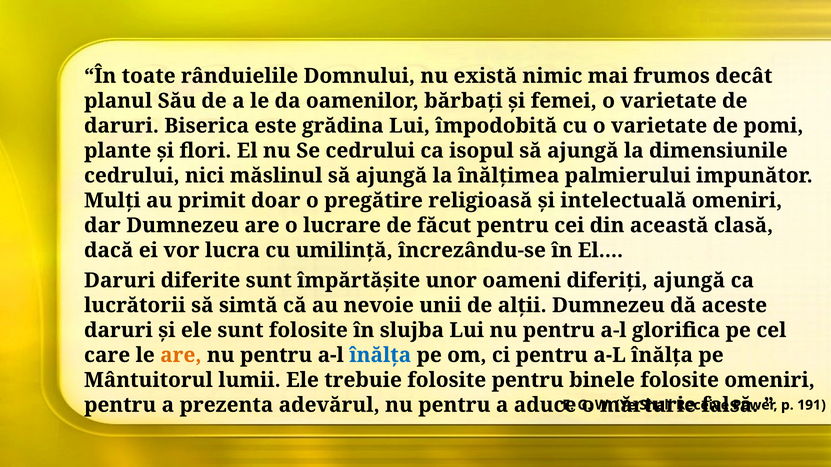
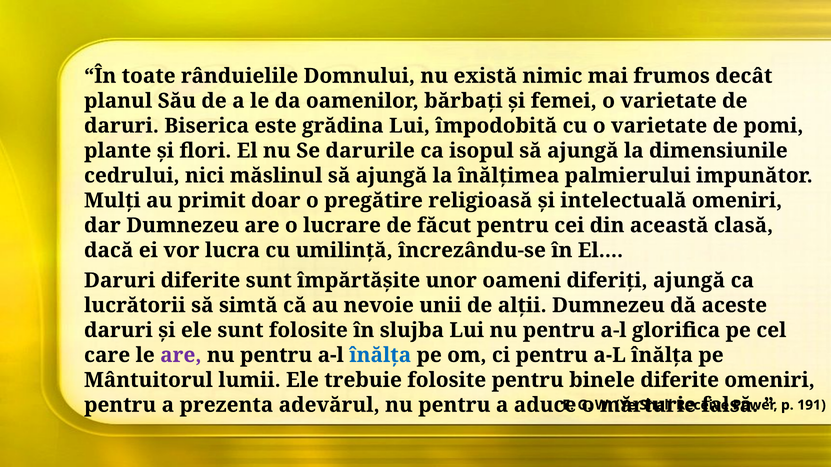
Se cedrului: cedrului -> darurile (370, 151)
are colour: orange -> purple (181, 355)
binele folosite: folosite -> diferite (680, 380)
